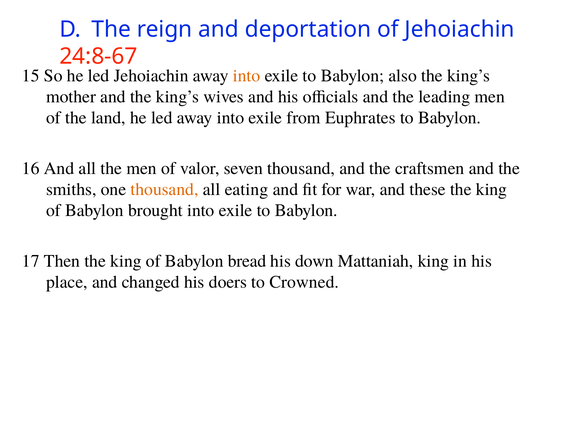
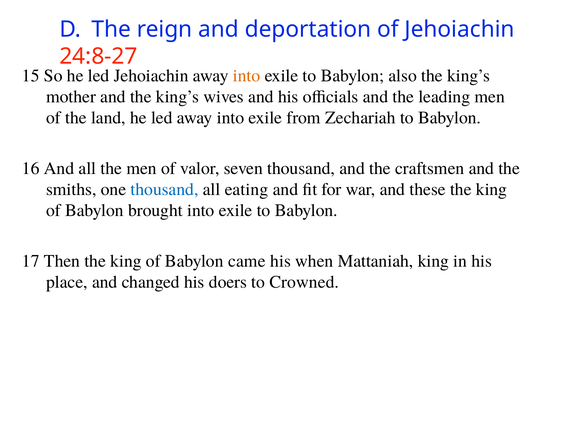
24:8-67: 24:8-67 -> 24:8-27 (98, 56)
Euphrates: Euphrates -> Zechariah (360, 118)
thousand colour: orange -> blue (164, 189)
bread: bread -> came (247, 261)
down: down -> when (314, 261)
